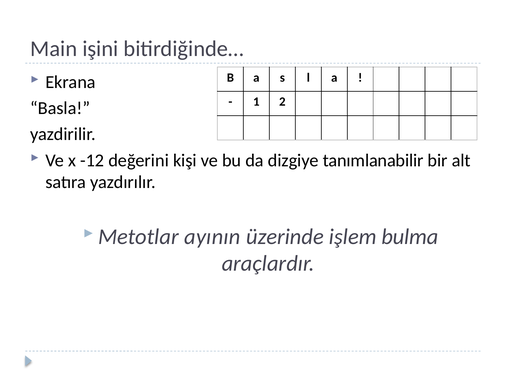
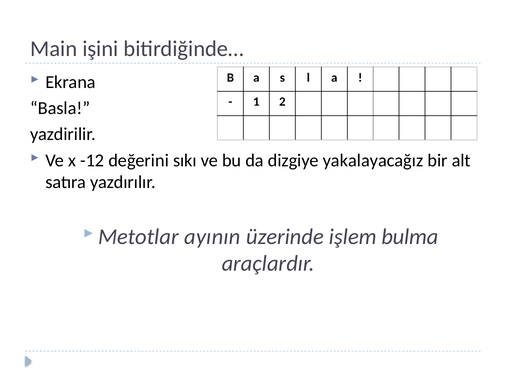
kişi: kişi -> sıkı (185, 161)
tanımlanabilir: tanımlanabilir -> yakalayacağız (373, 161)
